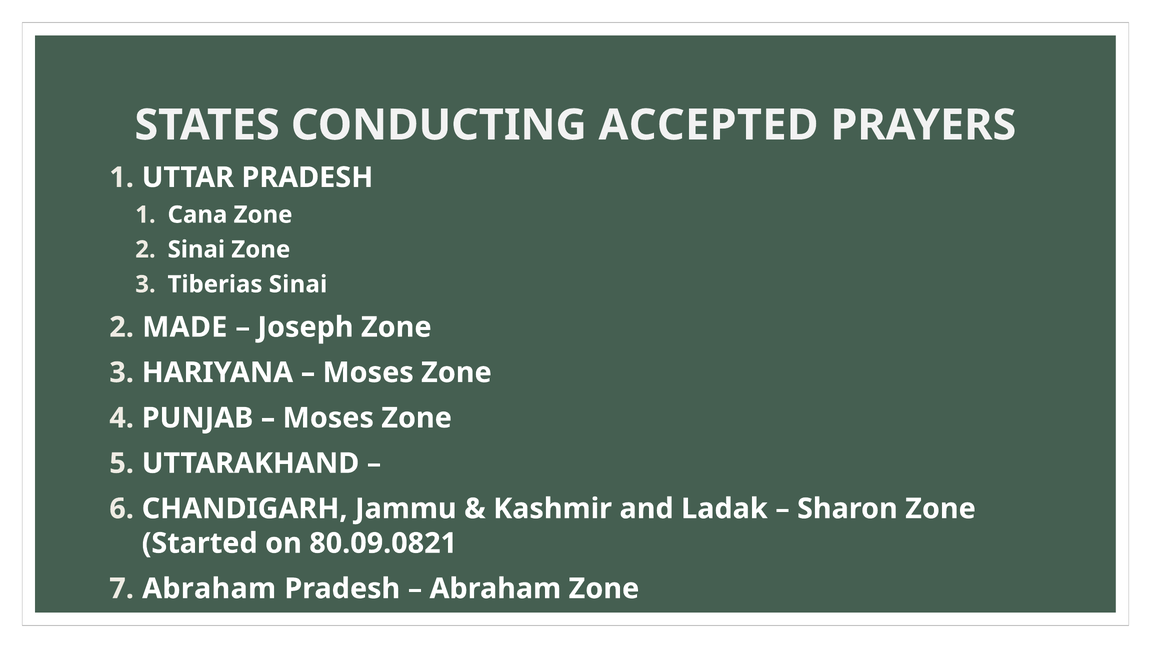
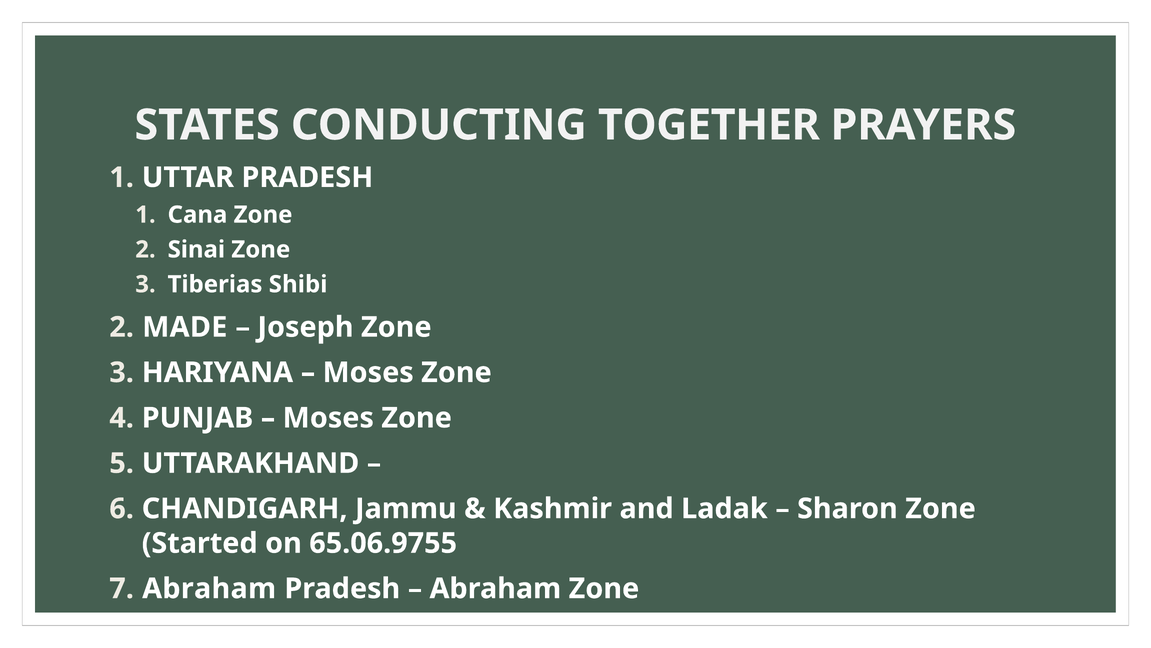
ACCEPTED: ACCEPTED -> TOGETHER (709, 125)
Tiberias Sinai: Sinai -> Shibi (298, 284)
80.09.0821: 80.09.0821 -> 65.06.9755 (383, 543)
